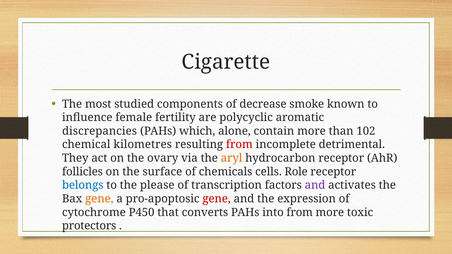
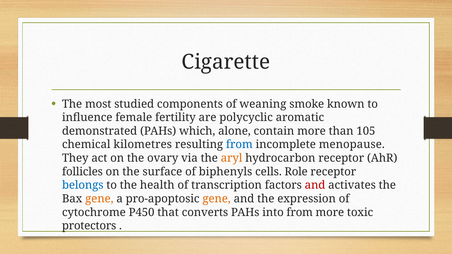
decrease: decrease -> weaning (263, 104)
discrepancies: discrepancies -> demonstrated (100, 131)
102: 102 -> 105 (366, 131)
from colour: red -> blue (239, 145)
detrimental: detrimental -> menopause (352, 145)
chemicals: chemicals -> biphenyls (225, 172)
please: please -> health (157, 185)
and colour: purple -> red (315, 185)
gene colour: red -> orange (217, 199)
